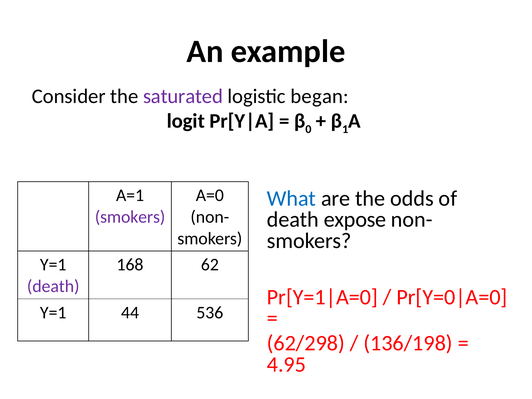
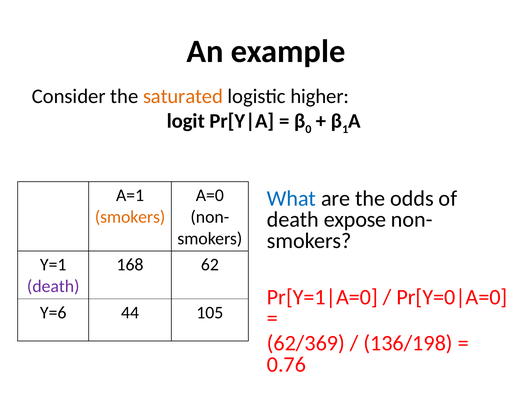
saturated colour: purple -> orange (183, 96)
began: began -> higher (320, 96)
smokers colour: purple -> orange (130, 217)
Y=1: Y=1 -> Y=6 (53, 312)
536: 536 -> 105 (210, 312)
62/298: 62/298 -> 62/369 (306, 343)
4.95: 4.95 -> 0.76 (286, 364)
